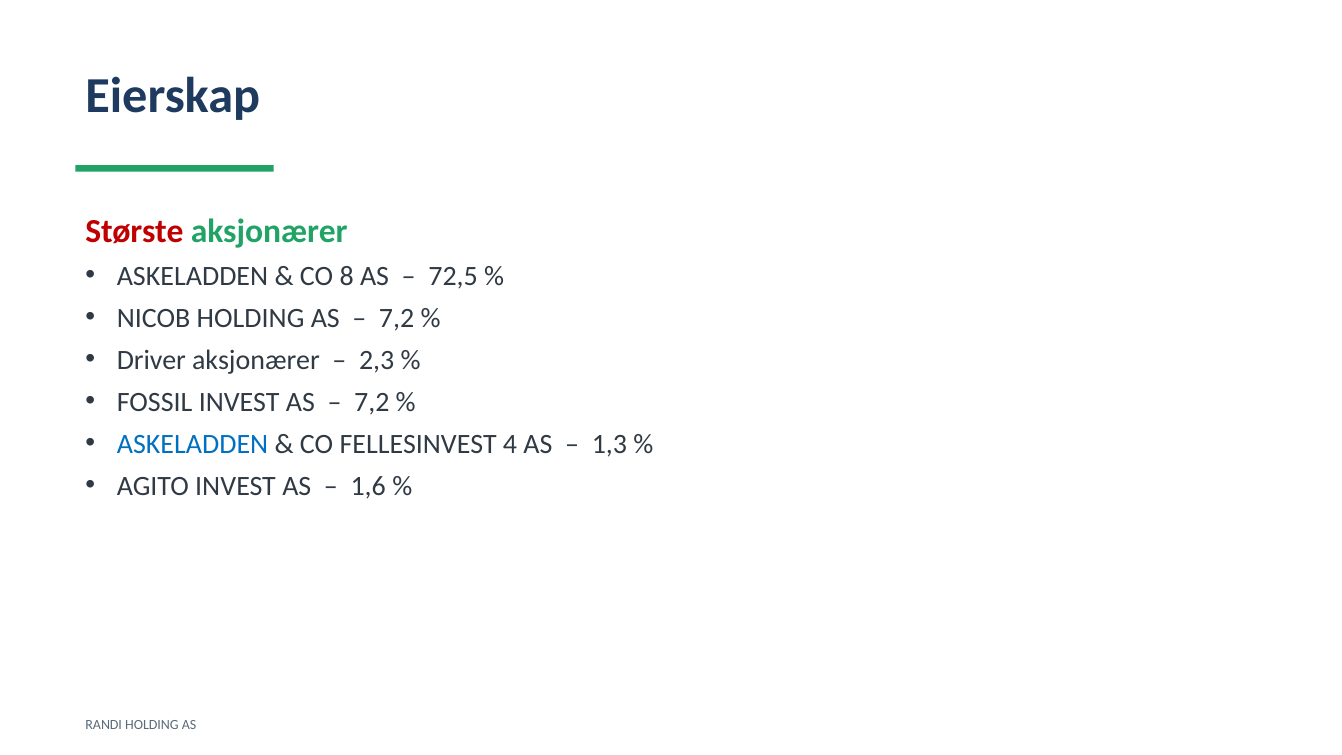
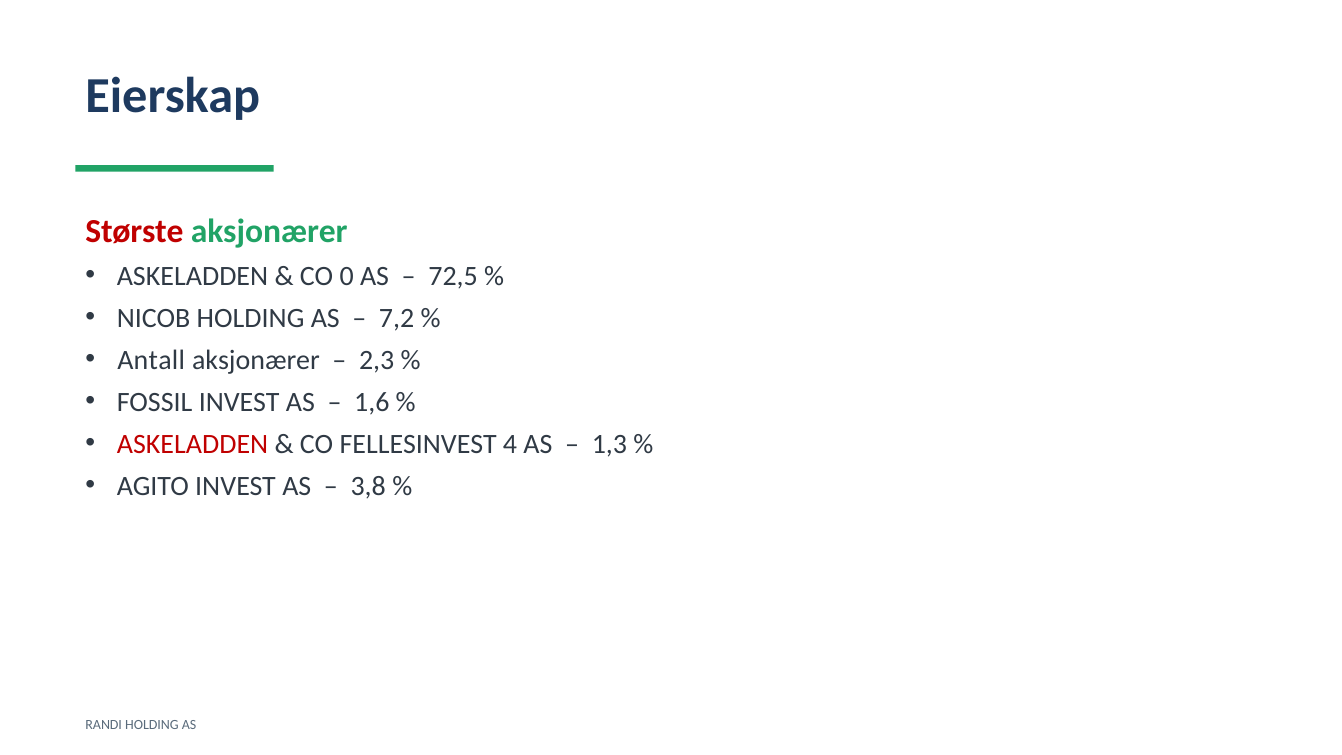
8: 8 -> 0 (347, 276)
Driver: Driver -> Antall (151, 360)
7,2: 7,2 -> 1,6 (372, 402)
ASKELADDEN colour: blue -> red (193, 444)
1,6: 1,6 -> 3,8 (368, 486)
